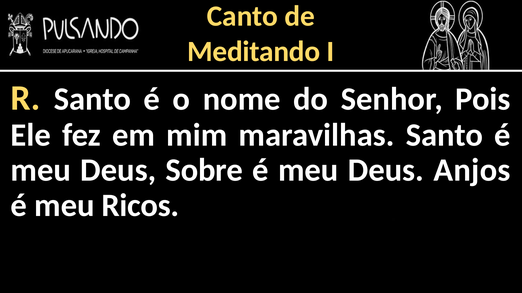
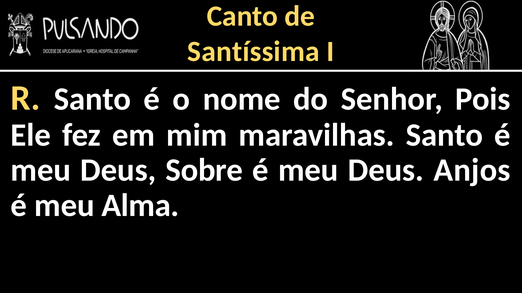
Meditando: Meditando -> Santíssima (253, 52)
Ricos: Ricos -> Alma (140, 206)
